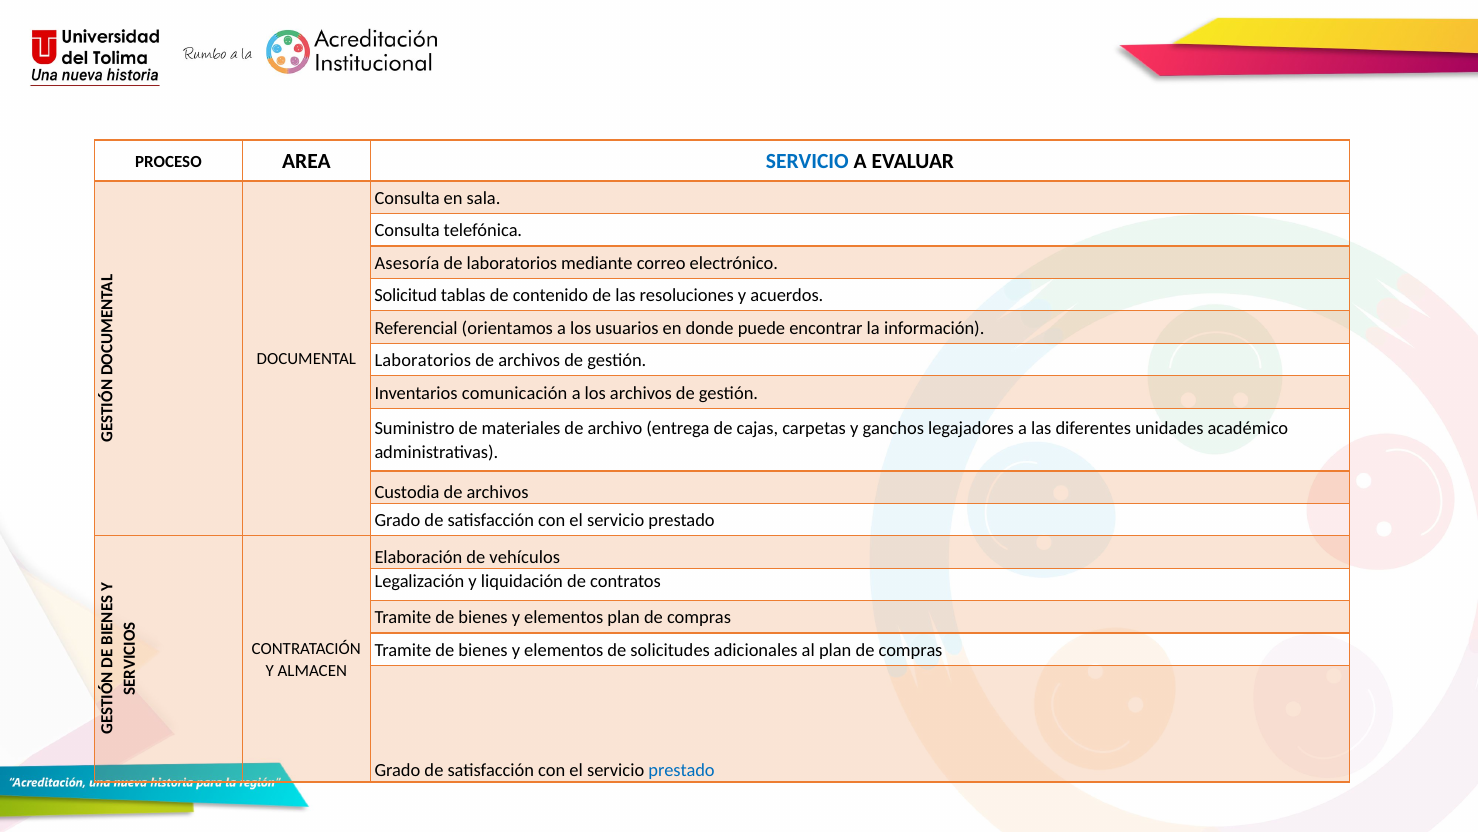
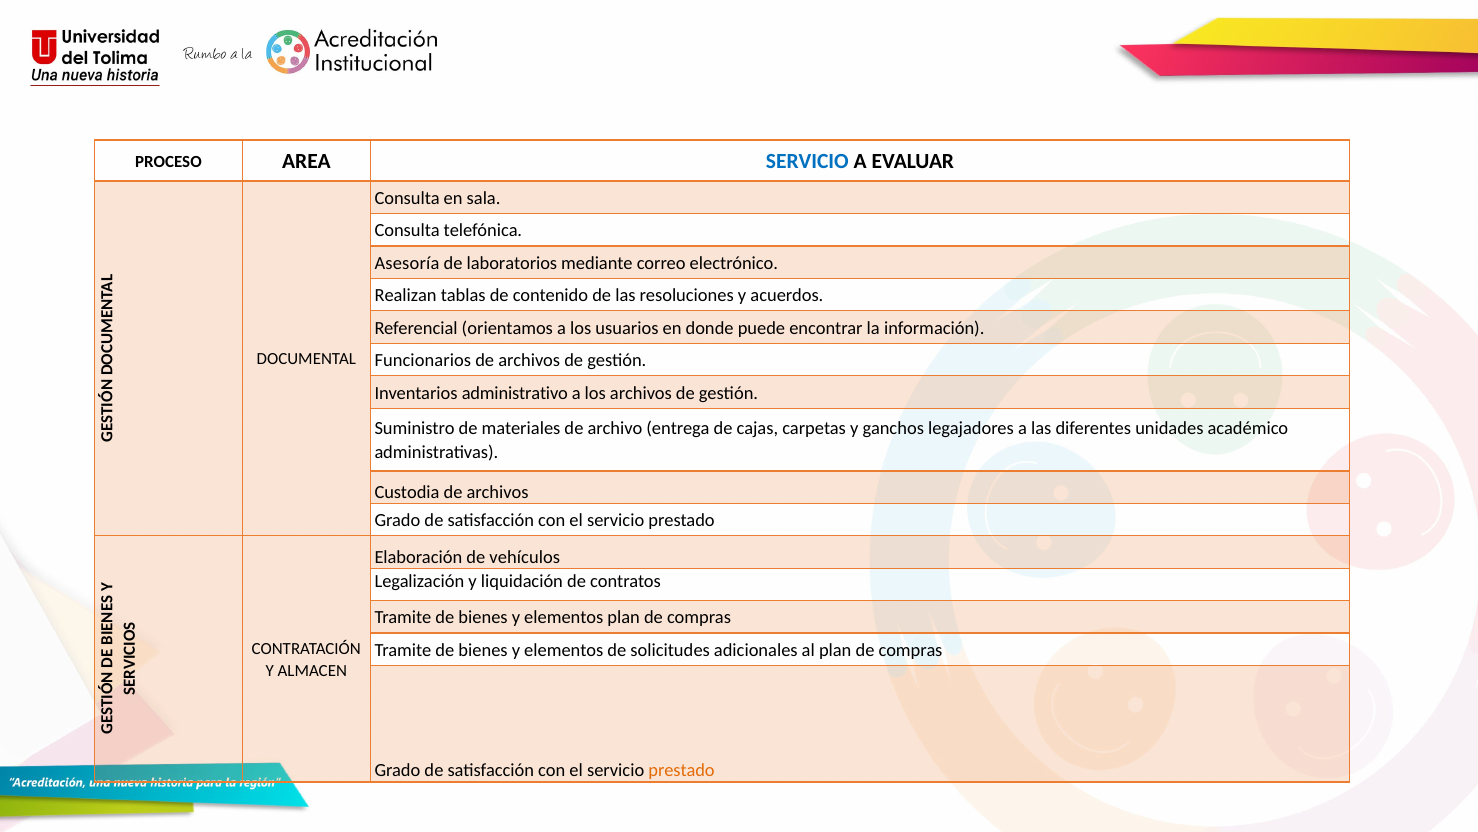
Solicitud: Solicitud -> Realizan (406, 295)
Laboratorios: Laboratorios -> Funcionarios (423, 360)
comunicación: comunicación -> administrativo (515, 393)
prestado colour: blue -> orange (682, 770)
